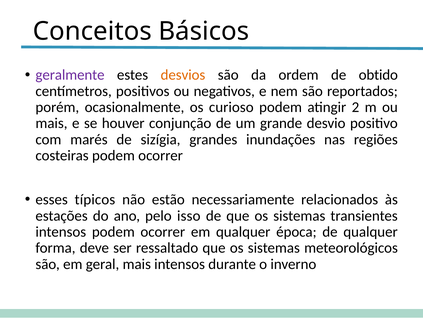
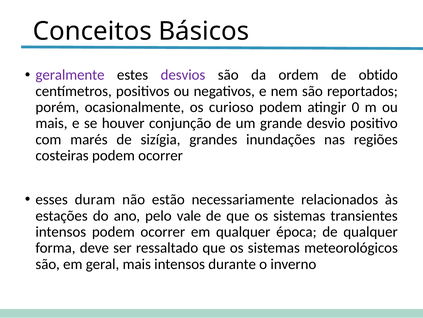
desvios colour: orange -> purple (183, 75)
2: 2 -> 0 (355, 107)
típicos: típicos -> duram (95, 199)
isso: isso -> vale (189, 215)
